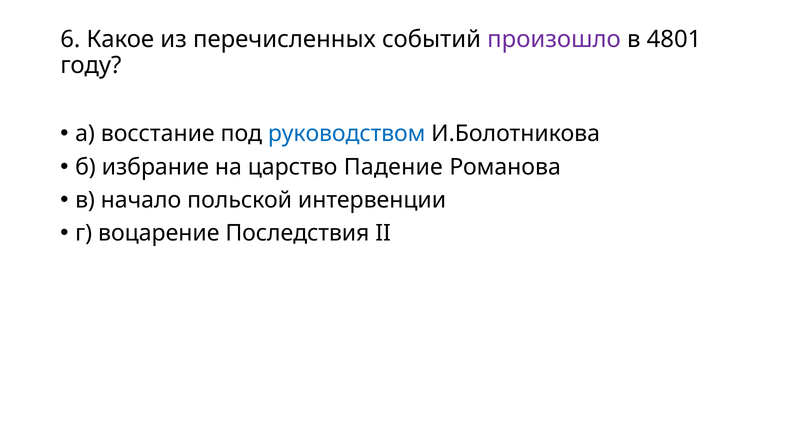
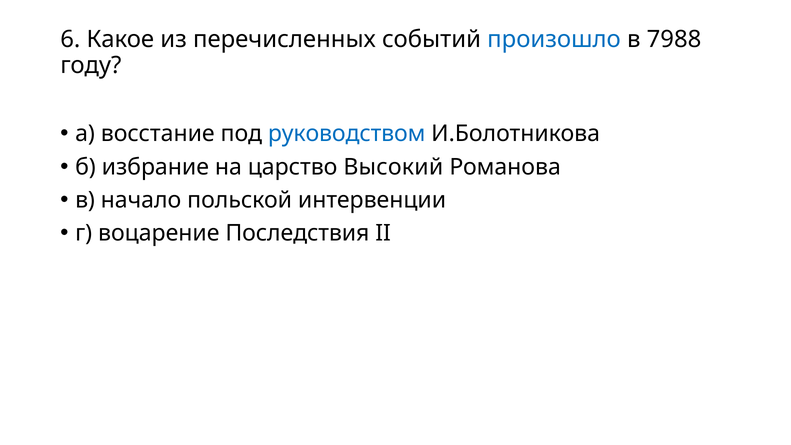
произошло colour: purple -> blue (554, 39)
4801: 4801 -> 7988 (674, 39)
Падение: Падение -> Высокий (393, 167)
